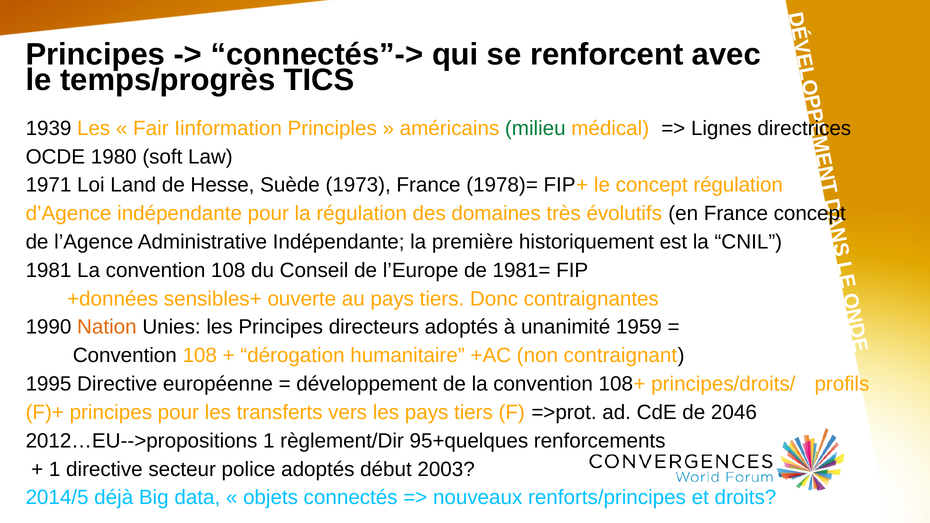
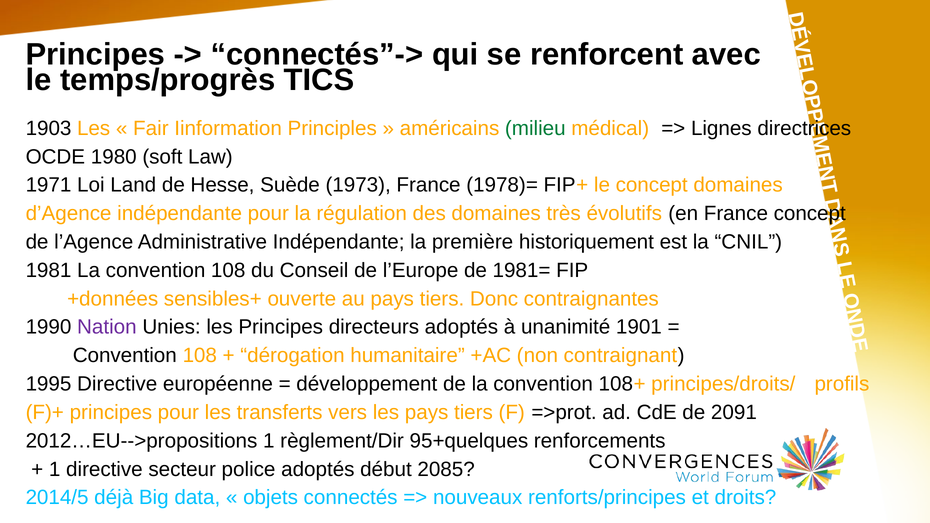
1939: 1939 -> 1903 (49, 128)
concept régulation: régulation -> domaines (738, 185)
Nation colour: orange -> purple (107, 327)
1959: 1959 -> 1901 (639, 327)
2046: 2046 -> 2091 (734, 412)
2003: 2003 -> 2085 (446, 469)
